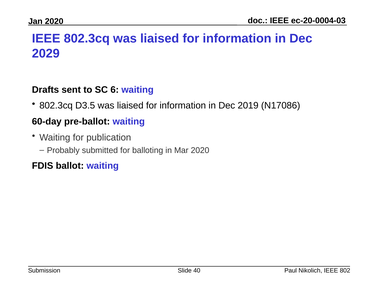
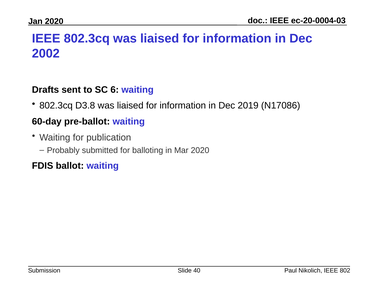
2029: 2029 -> 2002 (46, 53)
D3.5: D3.5 -> D3.8 (85, 105)
